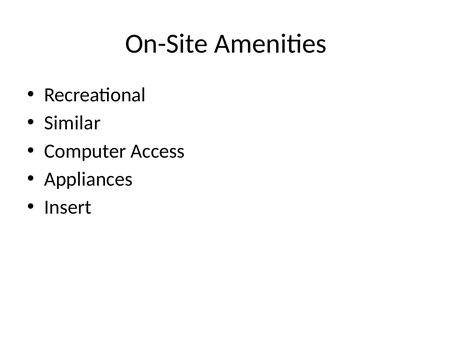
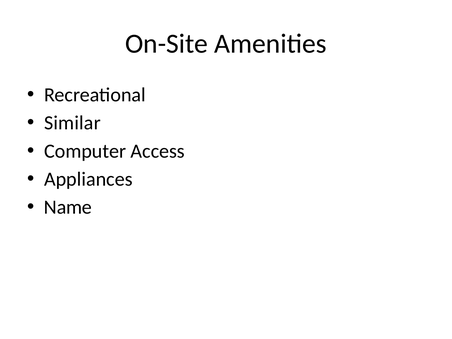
Insert: Insert -> Name (68, 207)
